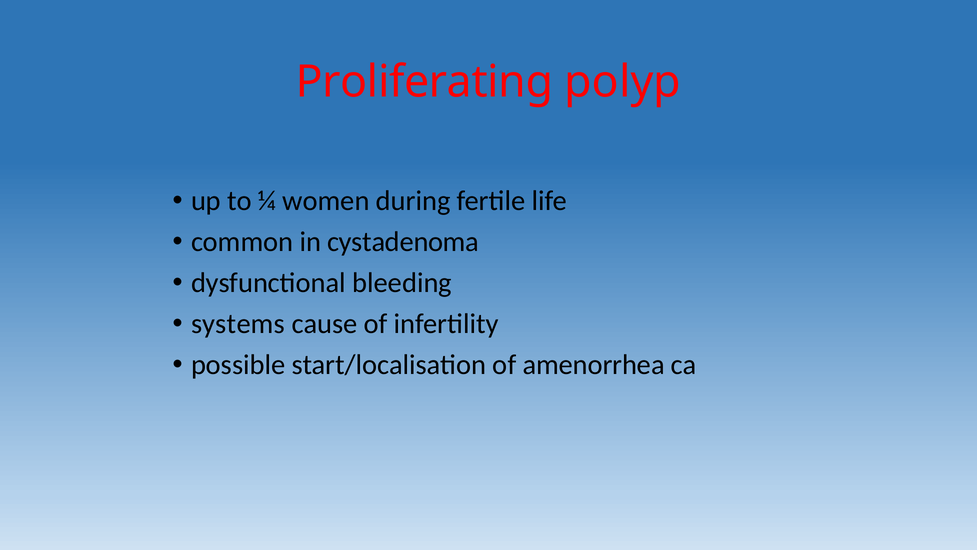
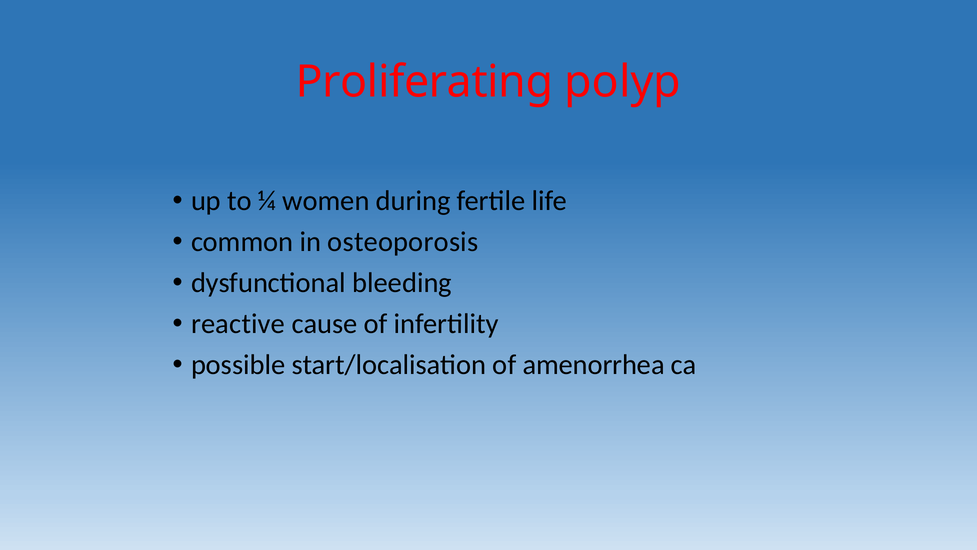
cystadenoma: cystadenoma -> osteoporosis (403, 242)
systems: systems -> reactive (238, 324)
